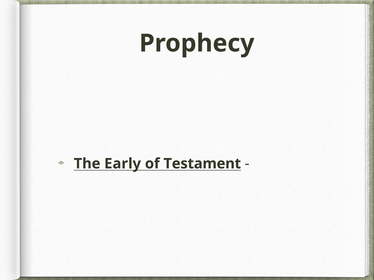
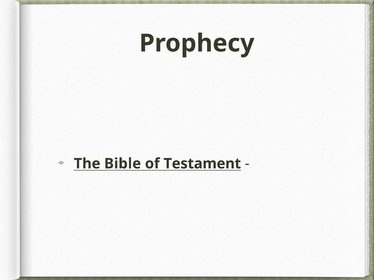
Early: Early -> Bible (123, 164)
